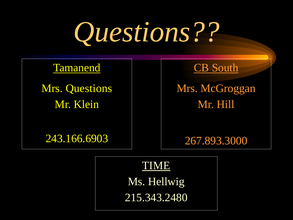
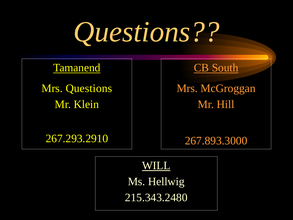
243.166.6903: 243.166.6903 -> 267.293.2910 (77, 138)
TIME: TIME -> WILL (156, 165)
